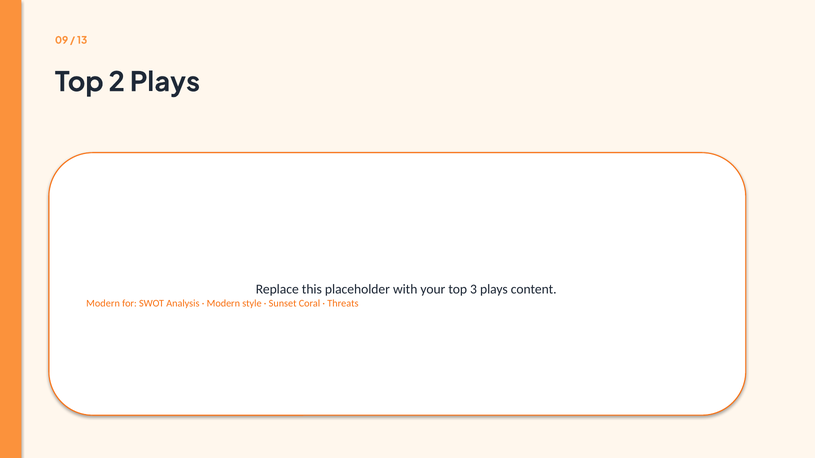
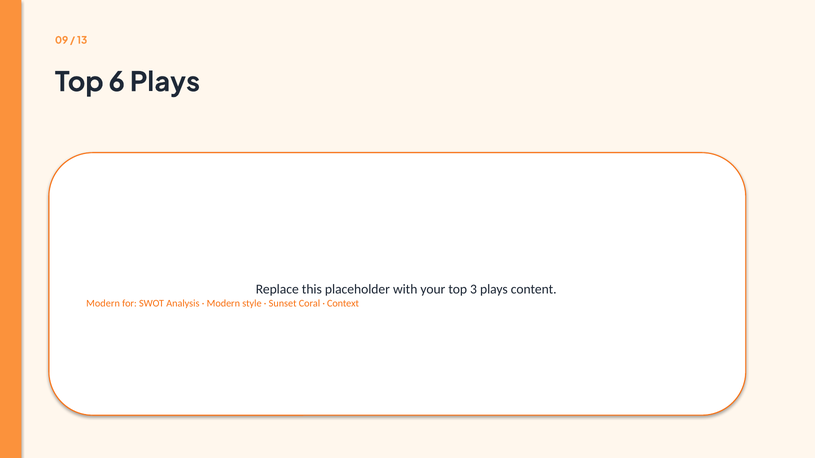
2: 2 -> 6 (117, 82)
Threats: Threats -> Context (343, 304)
